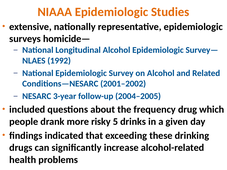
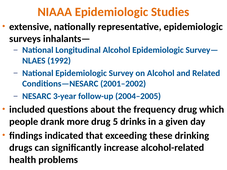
homicide—: homicide— -> inhalants— (67, 39)
more risky: risky -> drug (101, 122)
